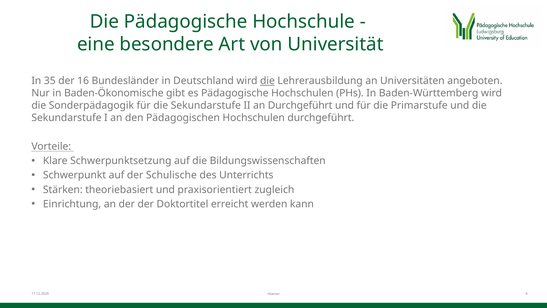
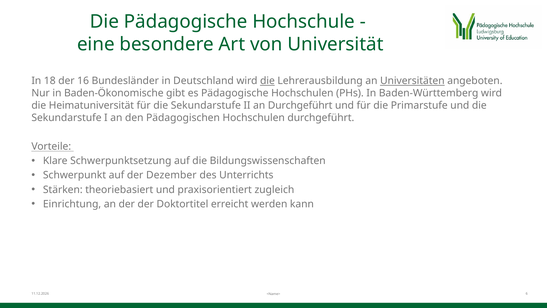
35: 35 -> 18 (50, 81)
Universitäten underline: none -> present (412, 81)
Sonderpädagogik: Sonderpädagogik -> Heimatuniversität (91, 105)
Schulische: Schulische -> Dezember (171, 175)
